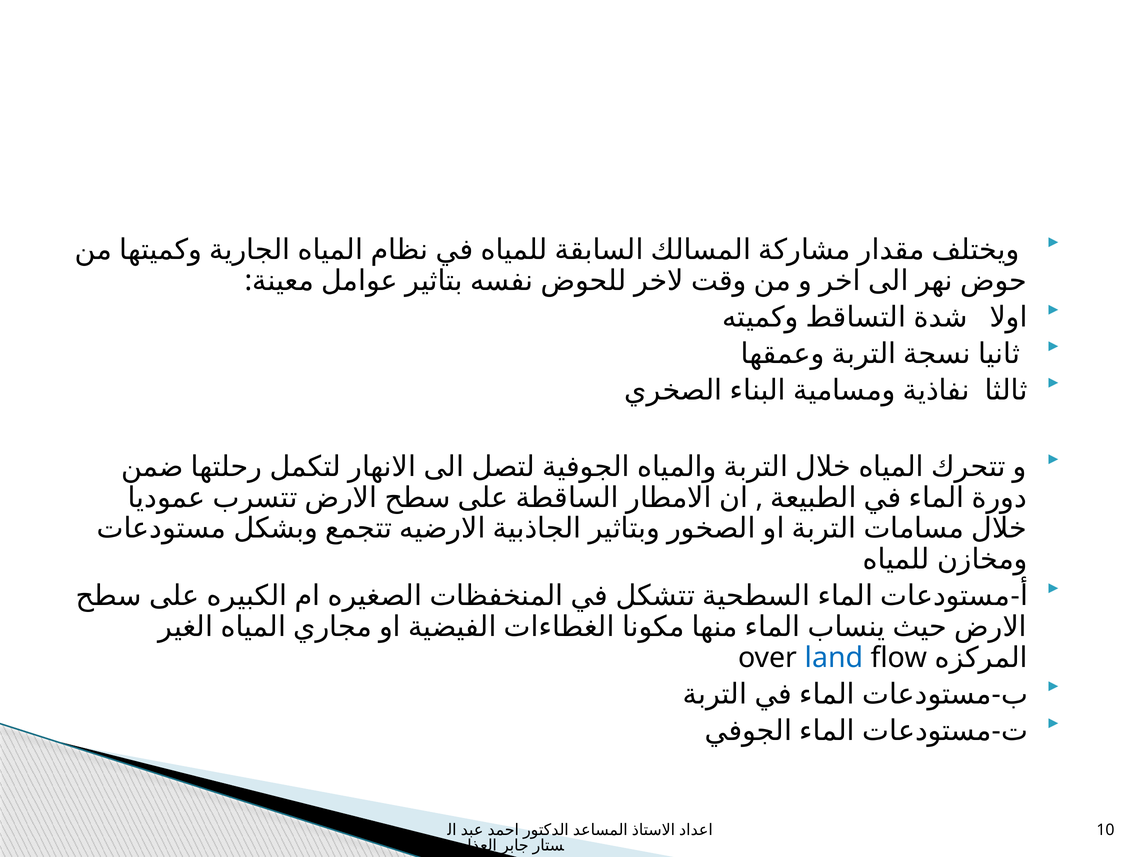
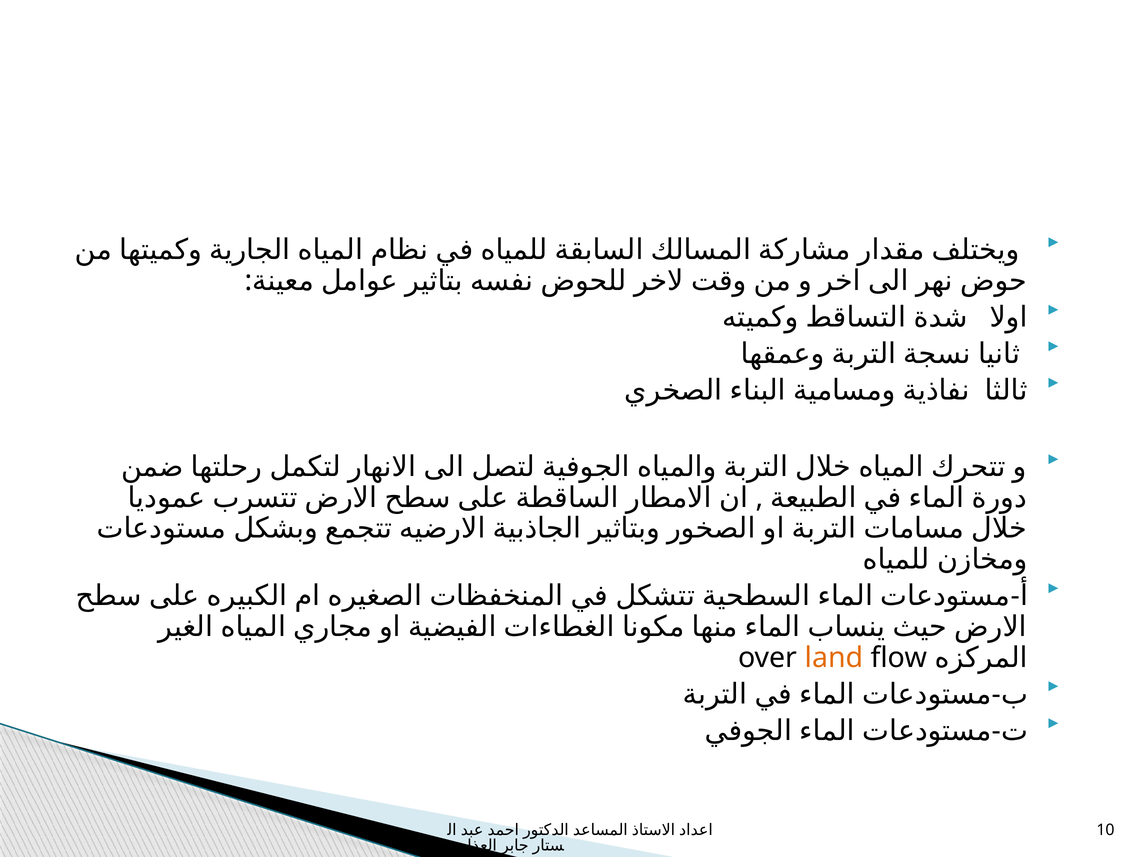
land colour: blue -> orange (834, 657)
